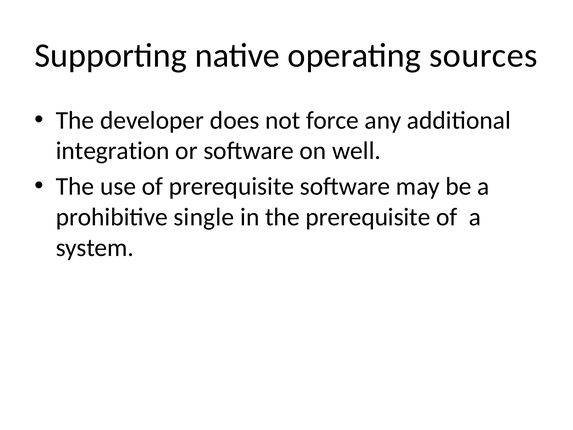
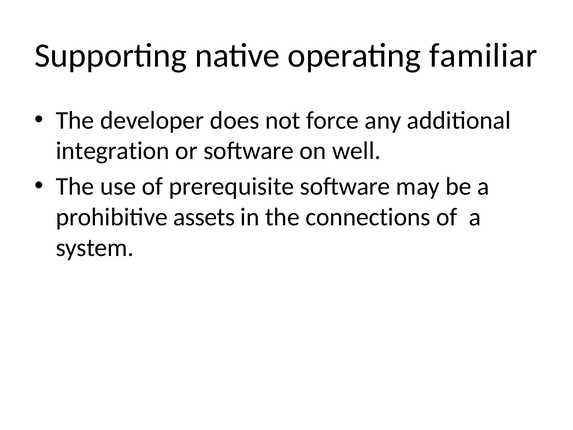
sources: sources -> familiar (483, 55)
single: single -> assets (204, 217)
the prerequisite: prerequisite -> connections (368, 217)
